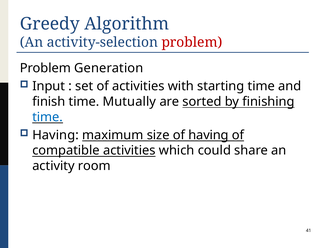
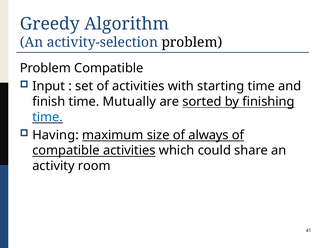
problem colour: red -> black (192, 42)
Problem Generation: Generation -> Compatible (109, 68)
of having: having -> always (208, 135)
